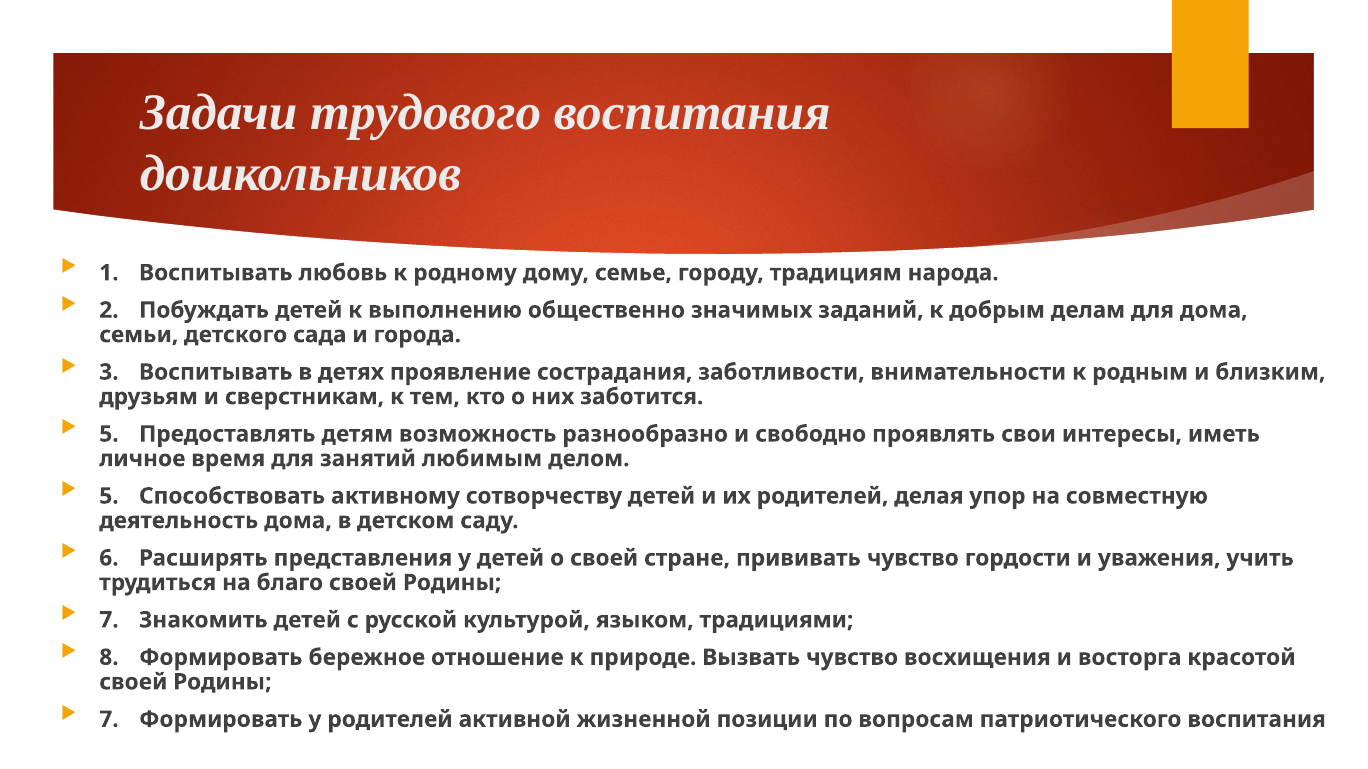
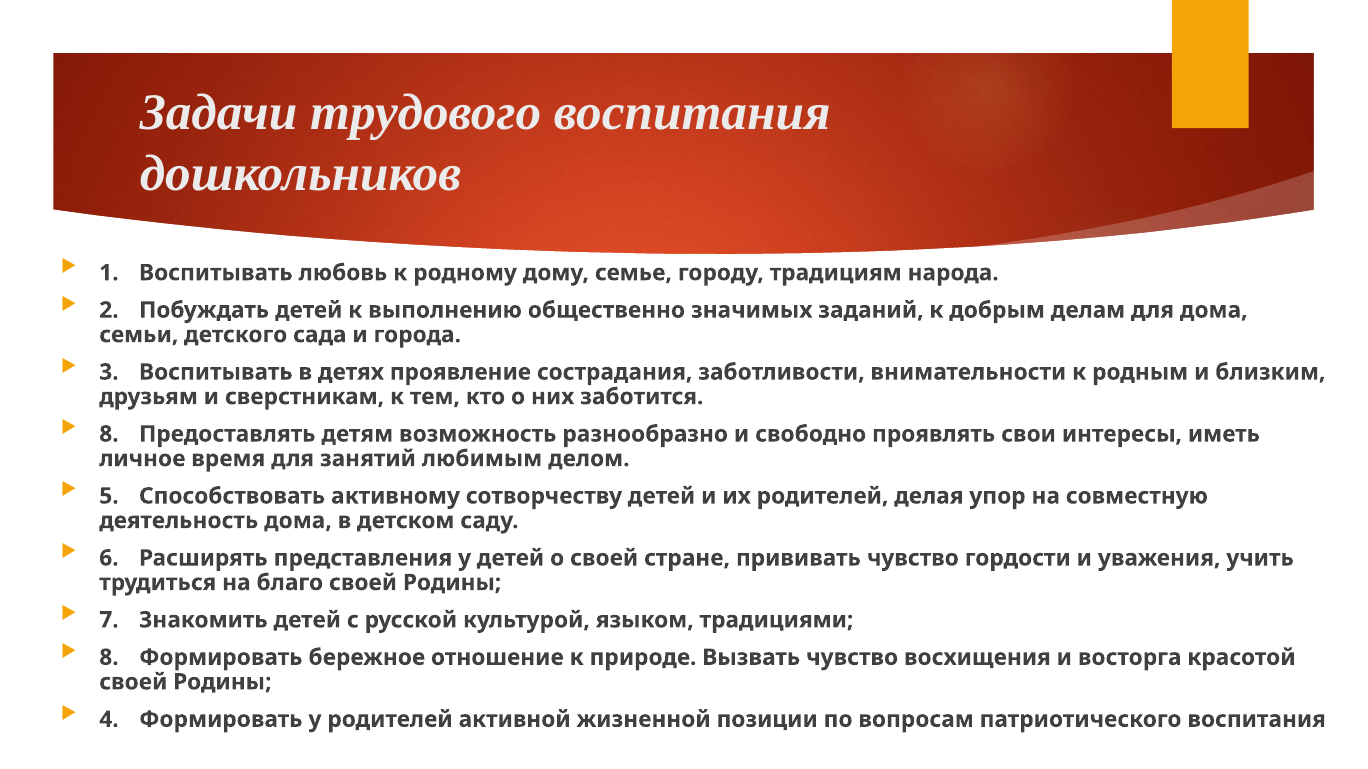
5: 5 -> 8 (109, 434)
7: 7 -> 4 (109, 720)
